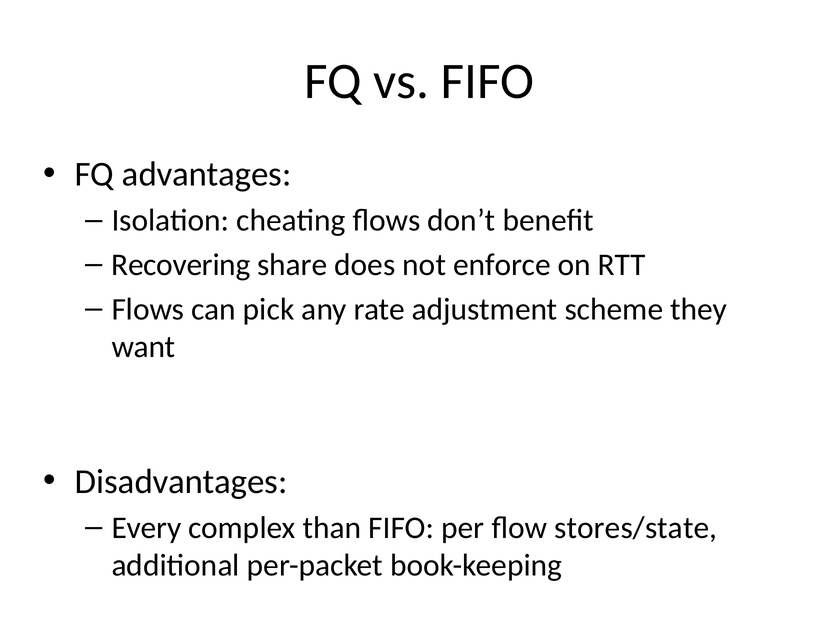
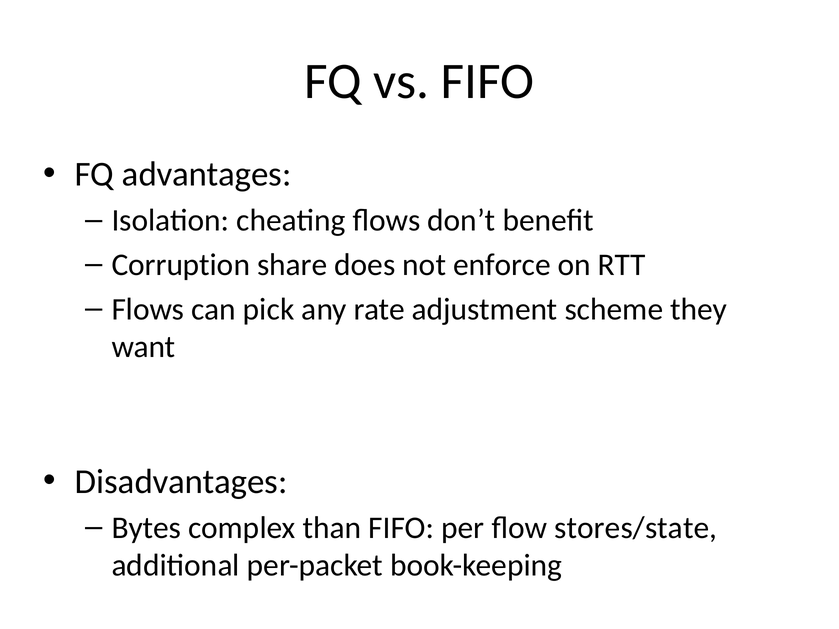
Recovering: Recovering -> Corruption (181, 265)
Every: Every -> Bytes (146, 528)
